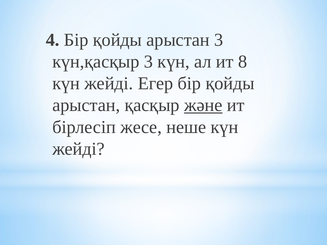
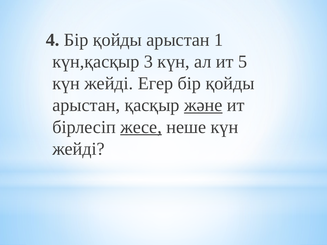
арыстан 3: 3 -> 1 (219, 40)
8: 8 -> 5 (243, 62)
жесе underline: none -> present (141, 127)
